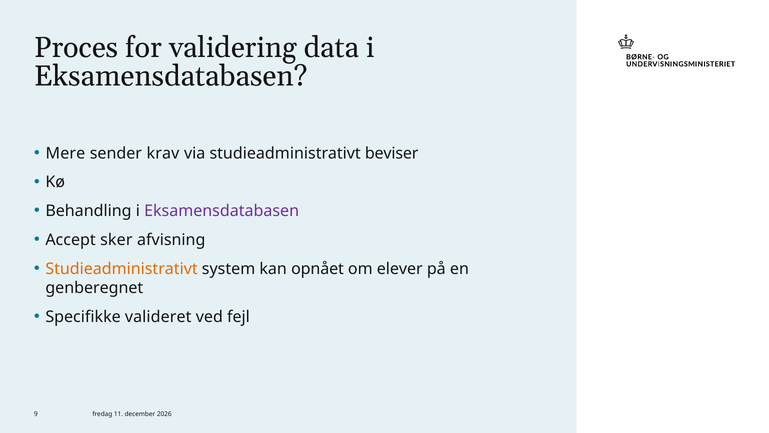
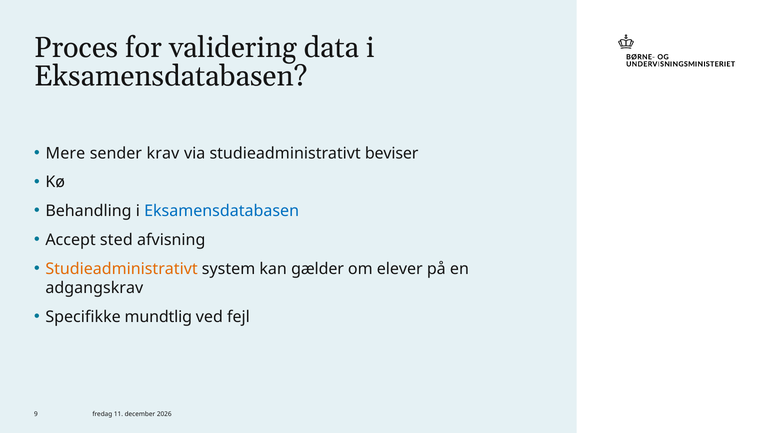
Eksamensdatabasen colour: purple -> blue (222, 211)
sker: sker -> sted (116, 240)
opnået: opnået -> gælder (318, 268)
genberegnet: genberegnet -> adgangskrav (94, 288)
valideret: valideret -> mundtlig (158, 317)
